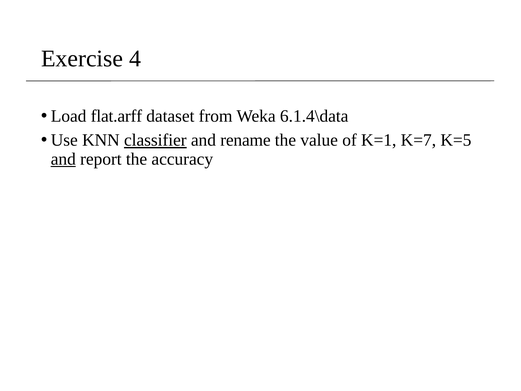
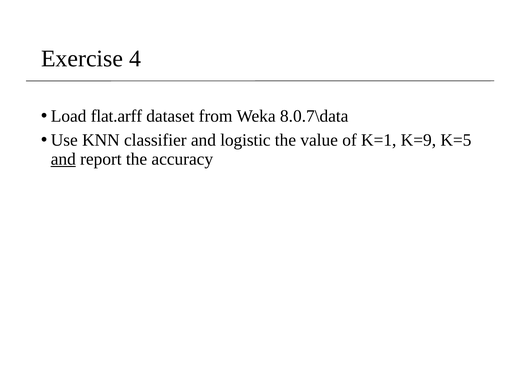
6.1.4\data: 6.1.4\data -> 8.0.7\data (314, 116)
classifier underline: present -> none (155, 140)
rename: rename -> logistic (245, 140)
K=7: K=7 -> K=9 (418, 140)
